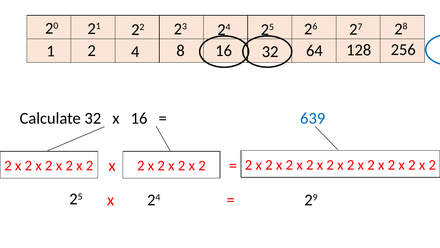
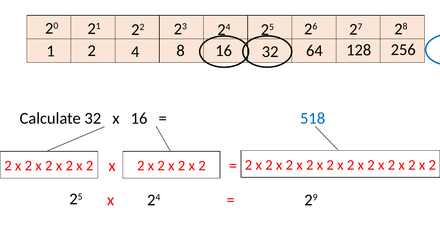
639: 639 -> 518 (313, 118)
